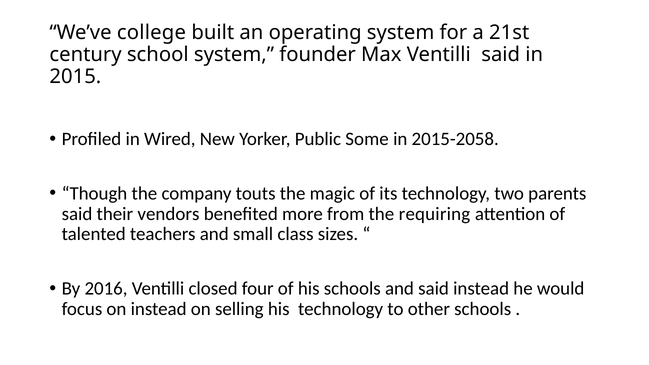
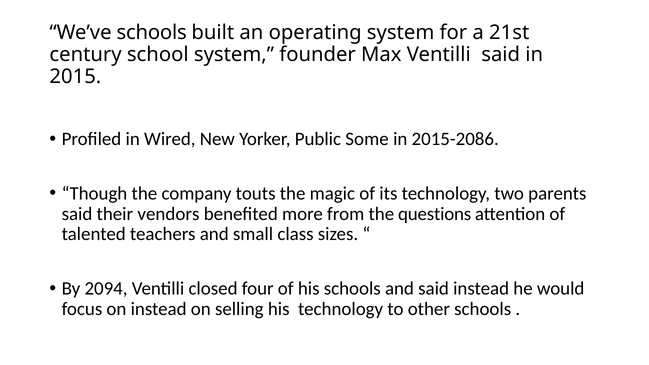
We’ve college: college -> schools (152, 33)
2015-2058: 2015-2058 -> 2015-2086 (455, 139)
requiring: requiring -> questions (435, 214)
2016: 2016 -> 2094 (106, 289)
